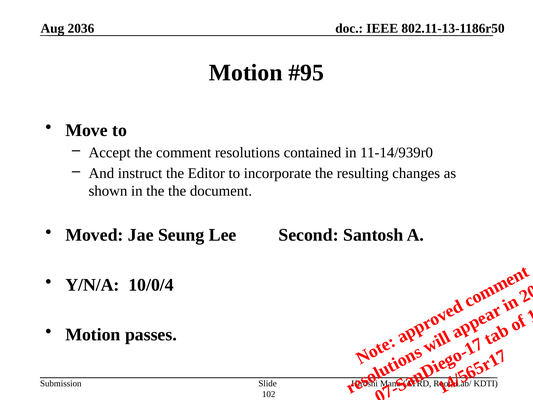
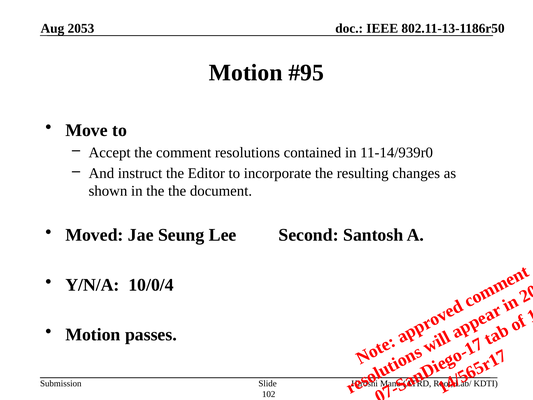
2036: 2036 -> 2053 (81, 28)
